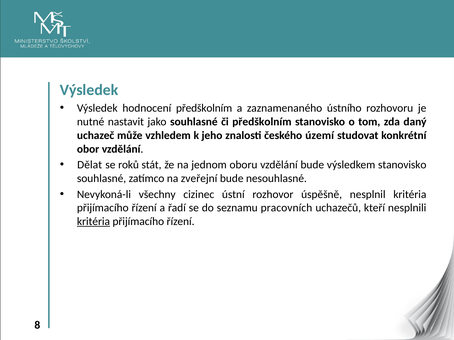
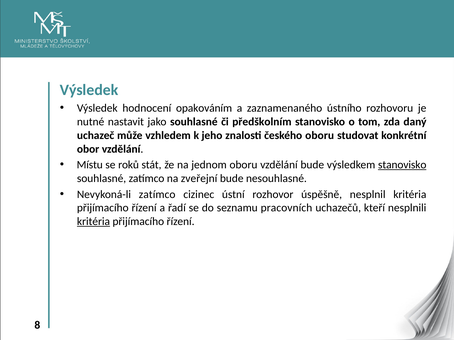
hodnocení předškolním: předškolním -> opakováním (204, 108)
českého území: území -> oboru (320, 136)
Dělat: Dělat -> Místu (90, 165)
stanovisko underline: none -> present (402, 165)
Nevykoná-li všechny: všechny -> zatímco (157, 195)
